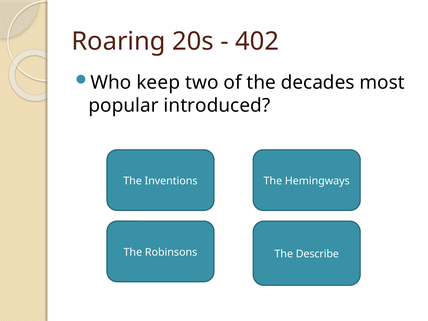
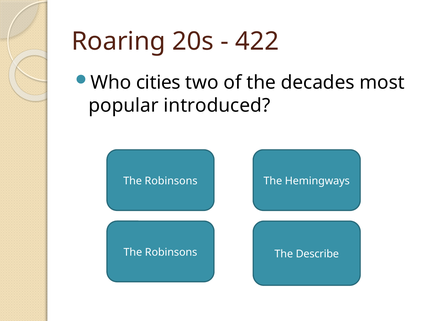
402: 402 -> 422 (257, 41)
keep: keep -> cities (158, 83)
Inventions: Inventions -> Robinsons (171, 181)
